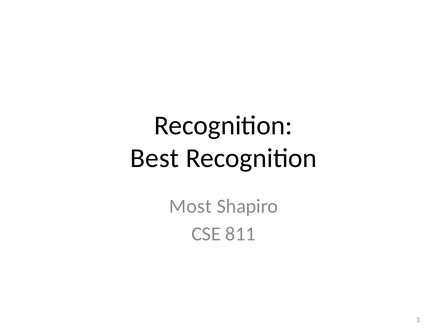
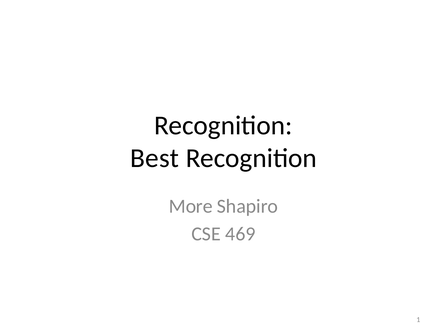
Most: Most -> More (191, 206)
811: 811 -> 469 (240, 234)
